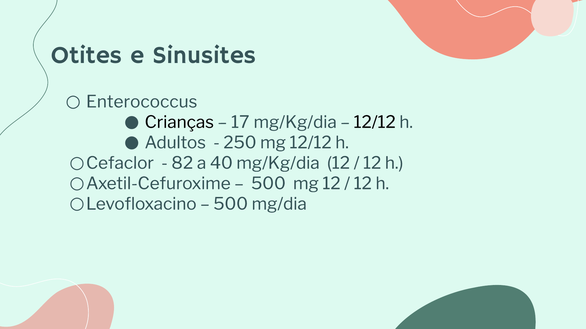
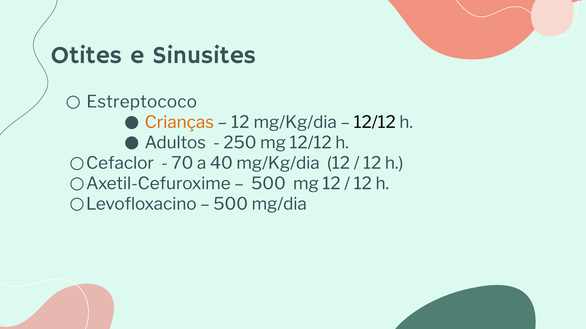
Enterococcus: Enterococcus -> Estreptococo (142, 102)
Crianças colour: black -> orange (179, 122)
17: 17 -> 12 (240, 122)
82: 82 -> 70 (182, 163)
